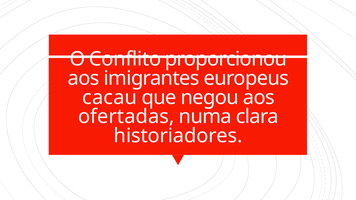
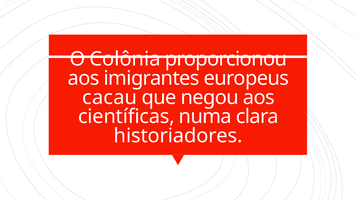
Conflito: Conflito -> Colônia (125, 59)
ofertadas: ofertadas -> científicas (126, 117)
